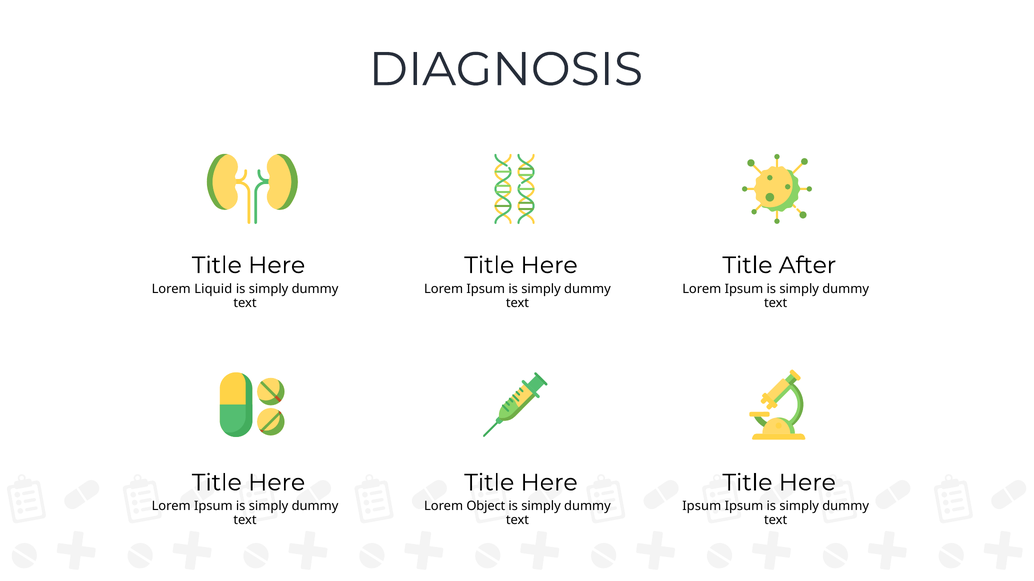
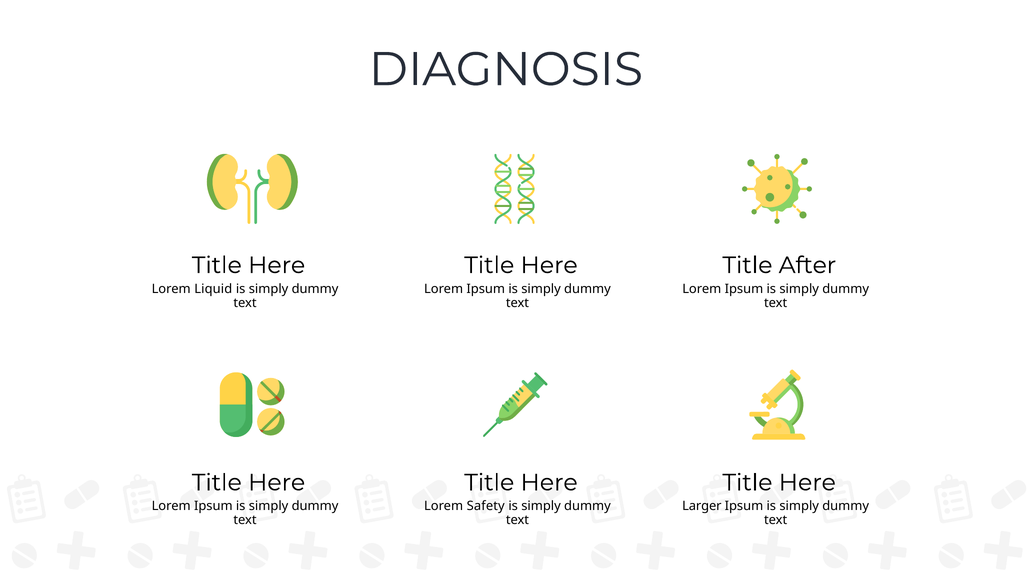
Object: Object -> Safety (486, 507)
Ipsum: Ipsum -> Larger (702, 507)
